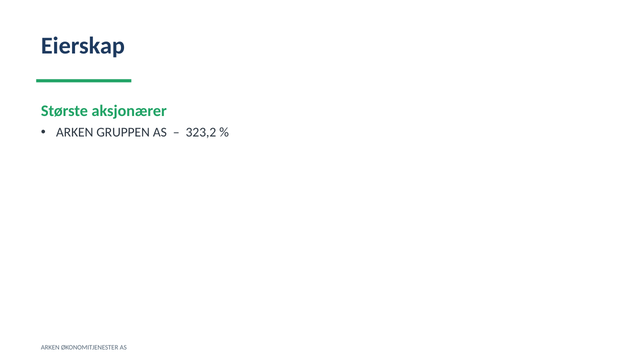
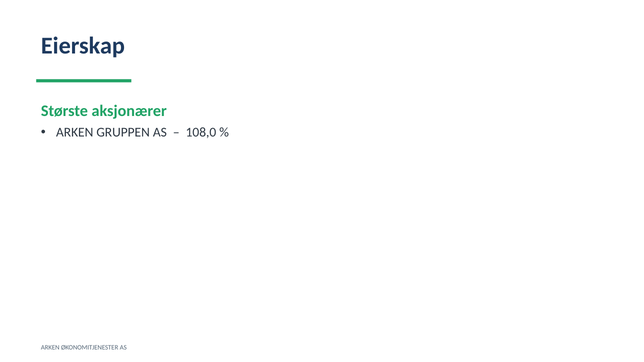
323,2: 323,2 -> 108,0 (201, 132)
